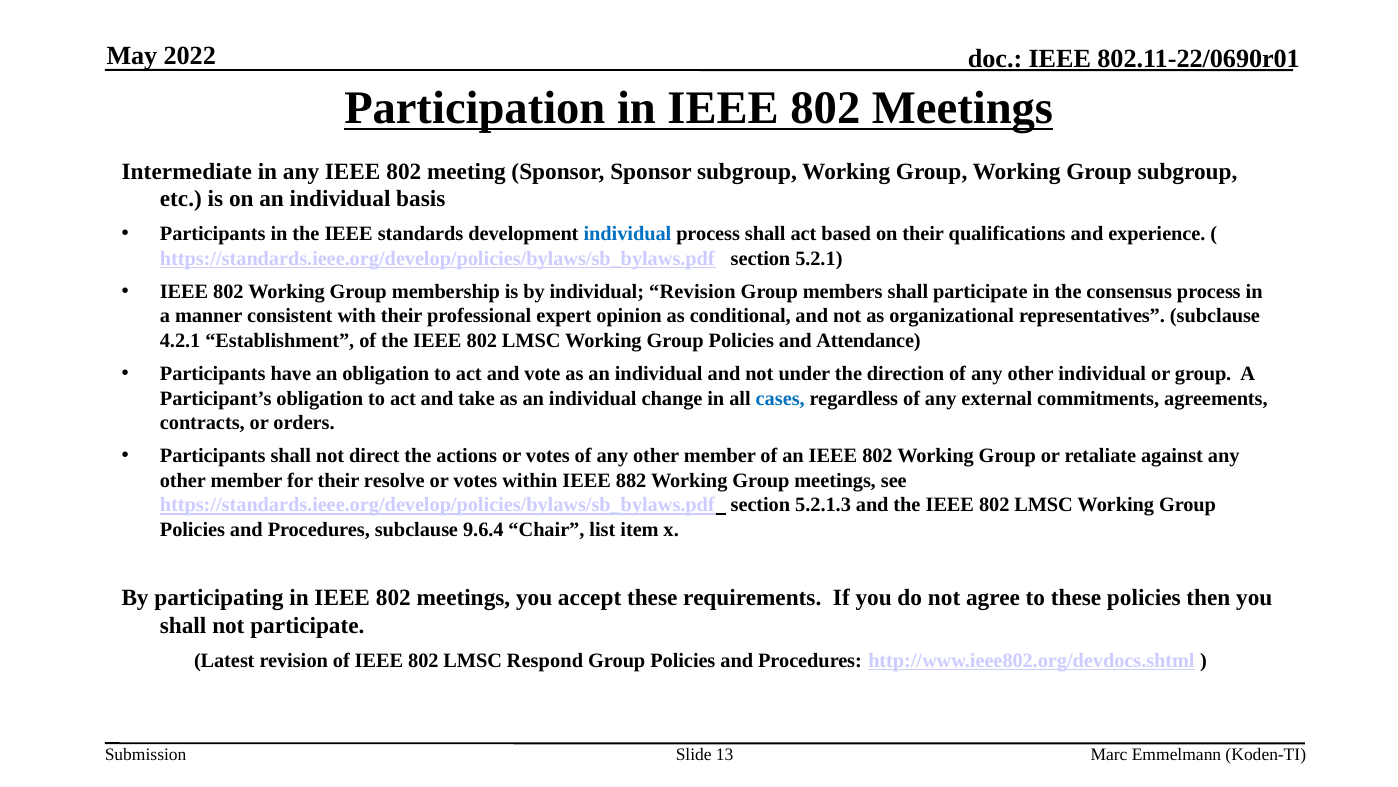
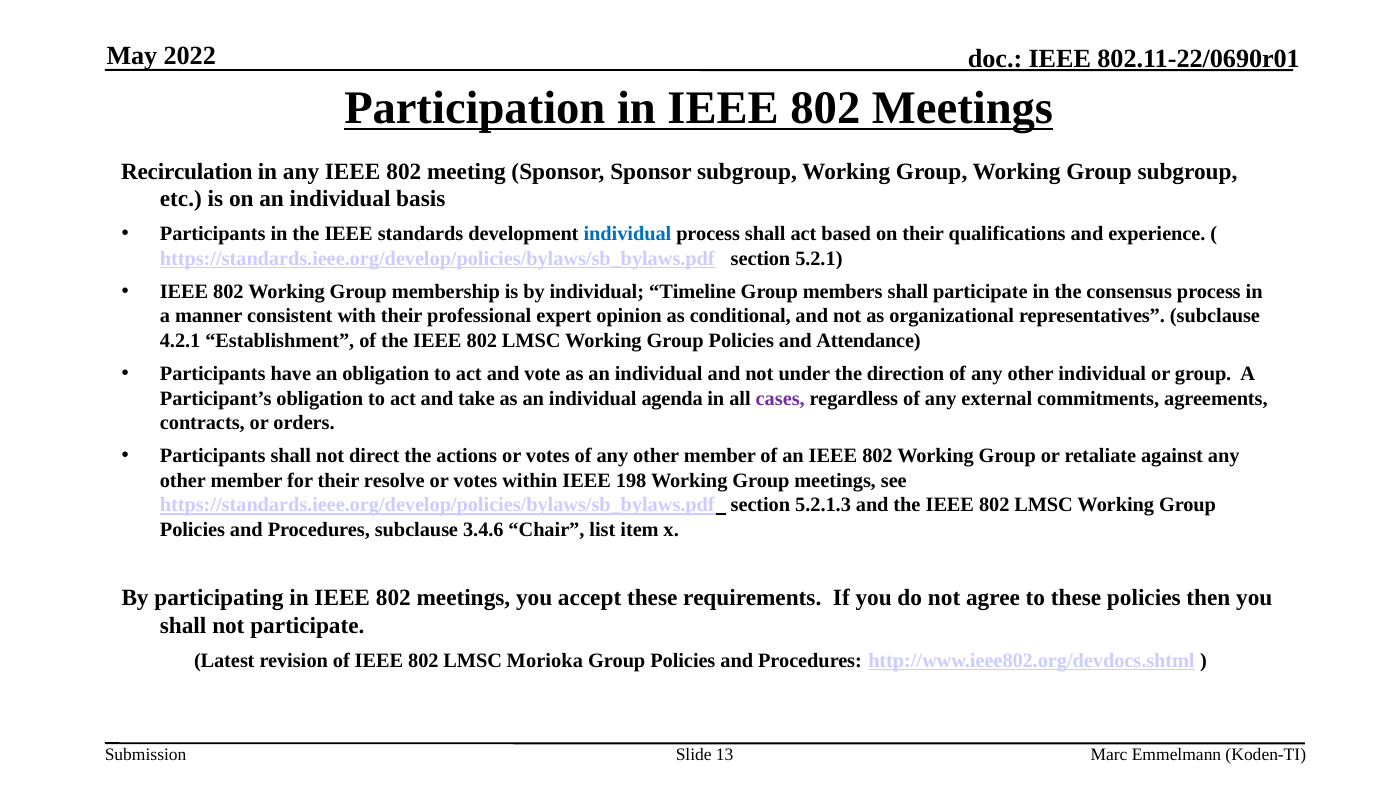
Intermediate: Intermediate -> Recirculation (187, 171)
individual Revision: Revision -> Timeline (692, 292)
change: change -> agenda (672, 398)
cases colour: blue -> purple (780, 398)
882: 882 -> 198 (631, 480)
9.6.4: 9.6.4 -> 3.4.6 (483, 529)
Respond: Respond -> Morioka (545, 660)
